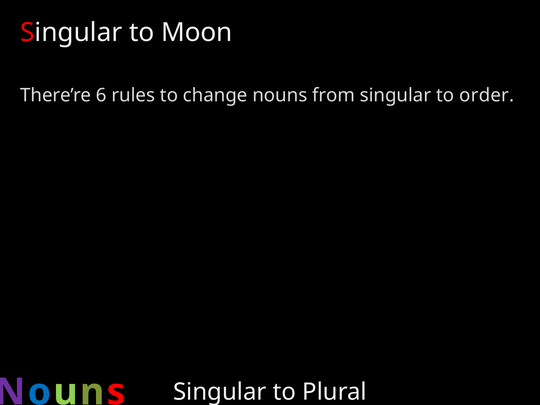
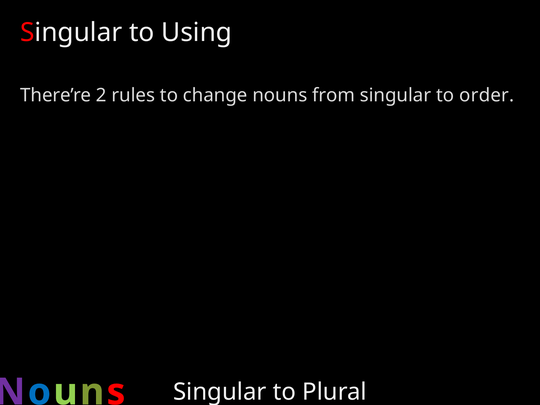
Moon: Moon -> Using (197, 32)
6: 6 -> 2 (101, 95)
